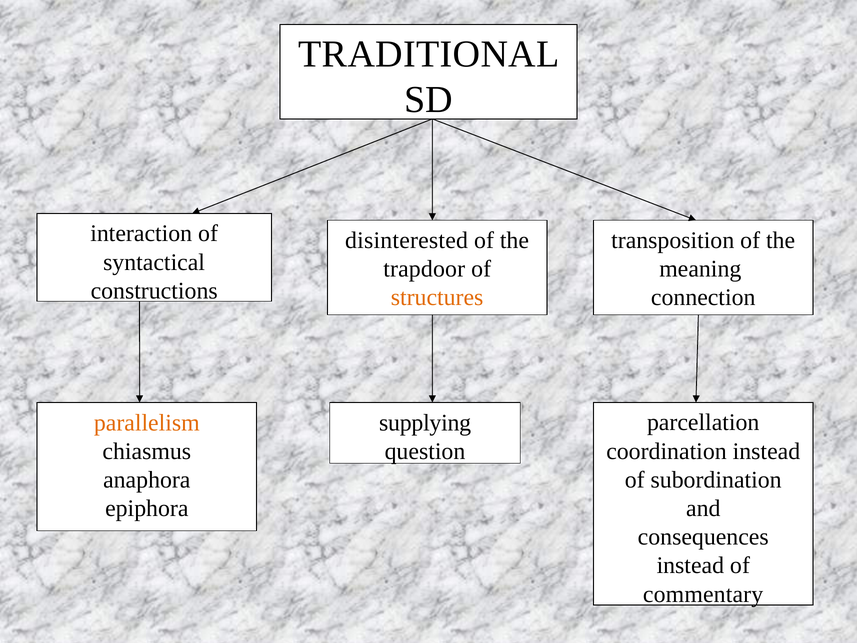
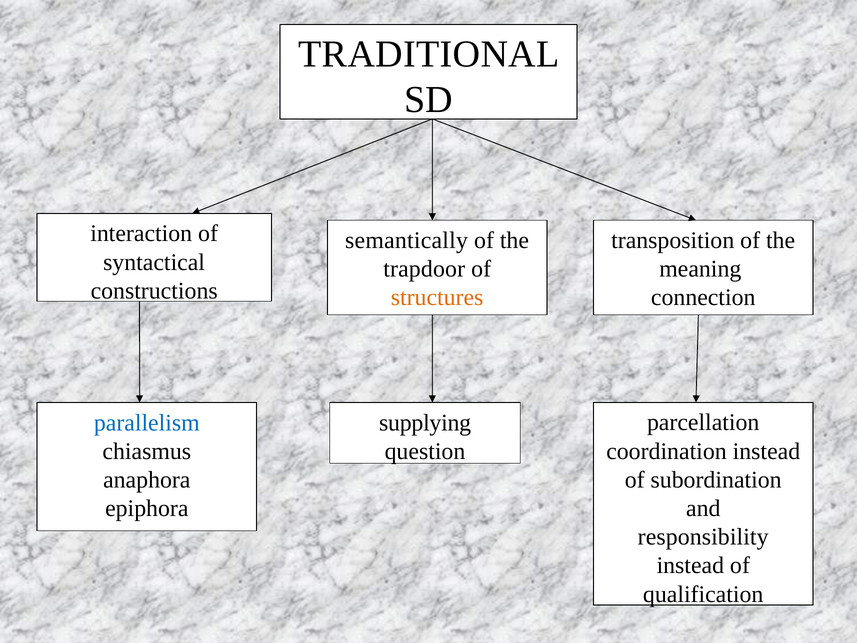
disinterested: disinterested -> semantically (407, 240)
parallelism colour: orange -> blue (147, 422)
consequences: consequences -> responsibility (703, 537)
commentary: commentary -> qualification (703, 594)
